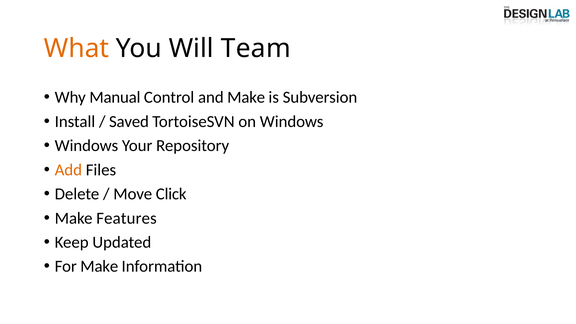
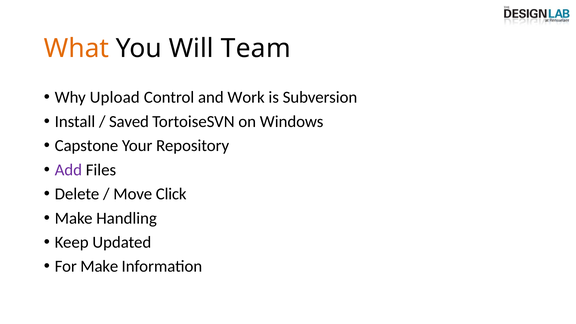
Manual: Manual -> Upload (115, 97)
and Make: Make -> Work (246, 97)
Windows: Windows -> Capstone (86, 146)
Add colour: orange -> purple (68, 170)
Features: Features -> Handling (127, 218)
